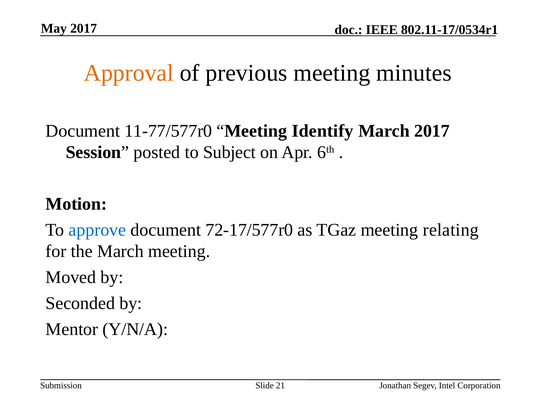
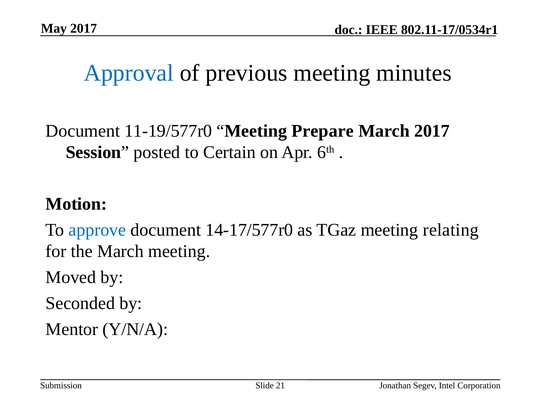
Approval colour: orange -> blue (129, 73)
11-77/577r0: 11-77/577r0 -> 11-19/577r0 (168, 131)
Identify: Identify -> Prepare (323, 131)
Subject: Subject -> Certain (229, 152)
72-17/577r0: 72-17/577r0 -> 14-17/577r0 (249, 230)
